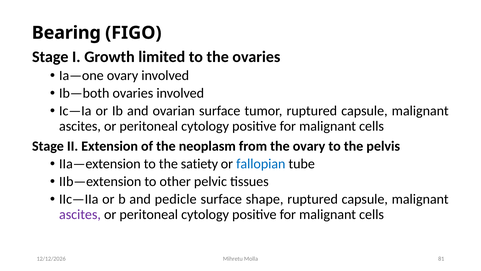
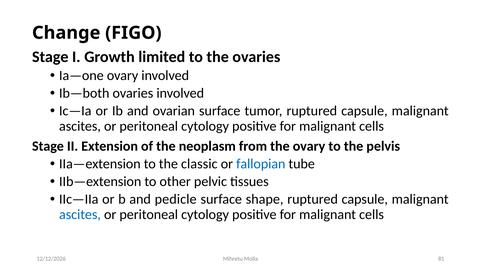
Bearing: Bearing -> Change (66, 33)
satiety: satiety -> classic (199, 164)
ascites colour: purple -> blue (80, 214)
